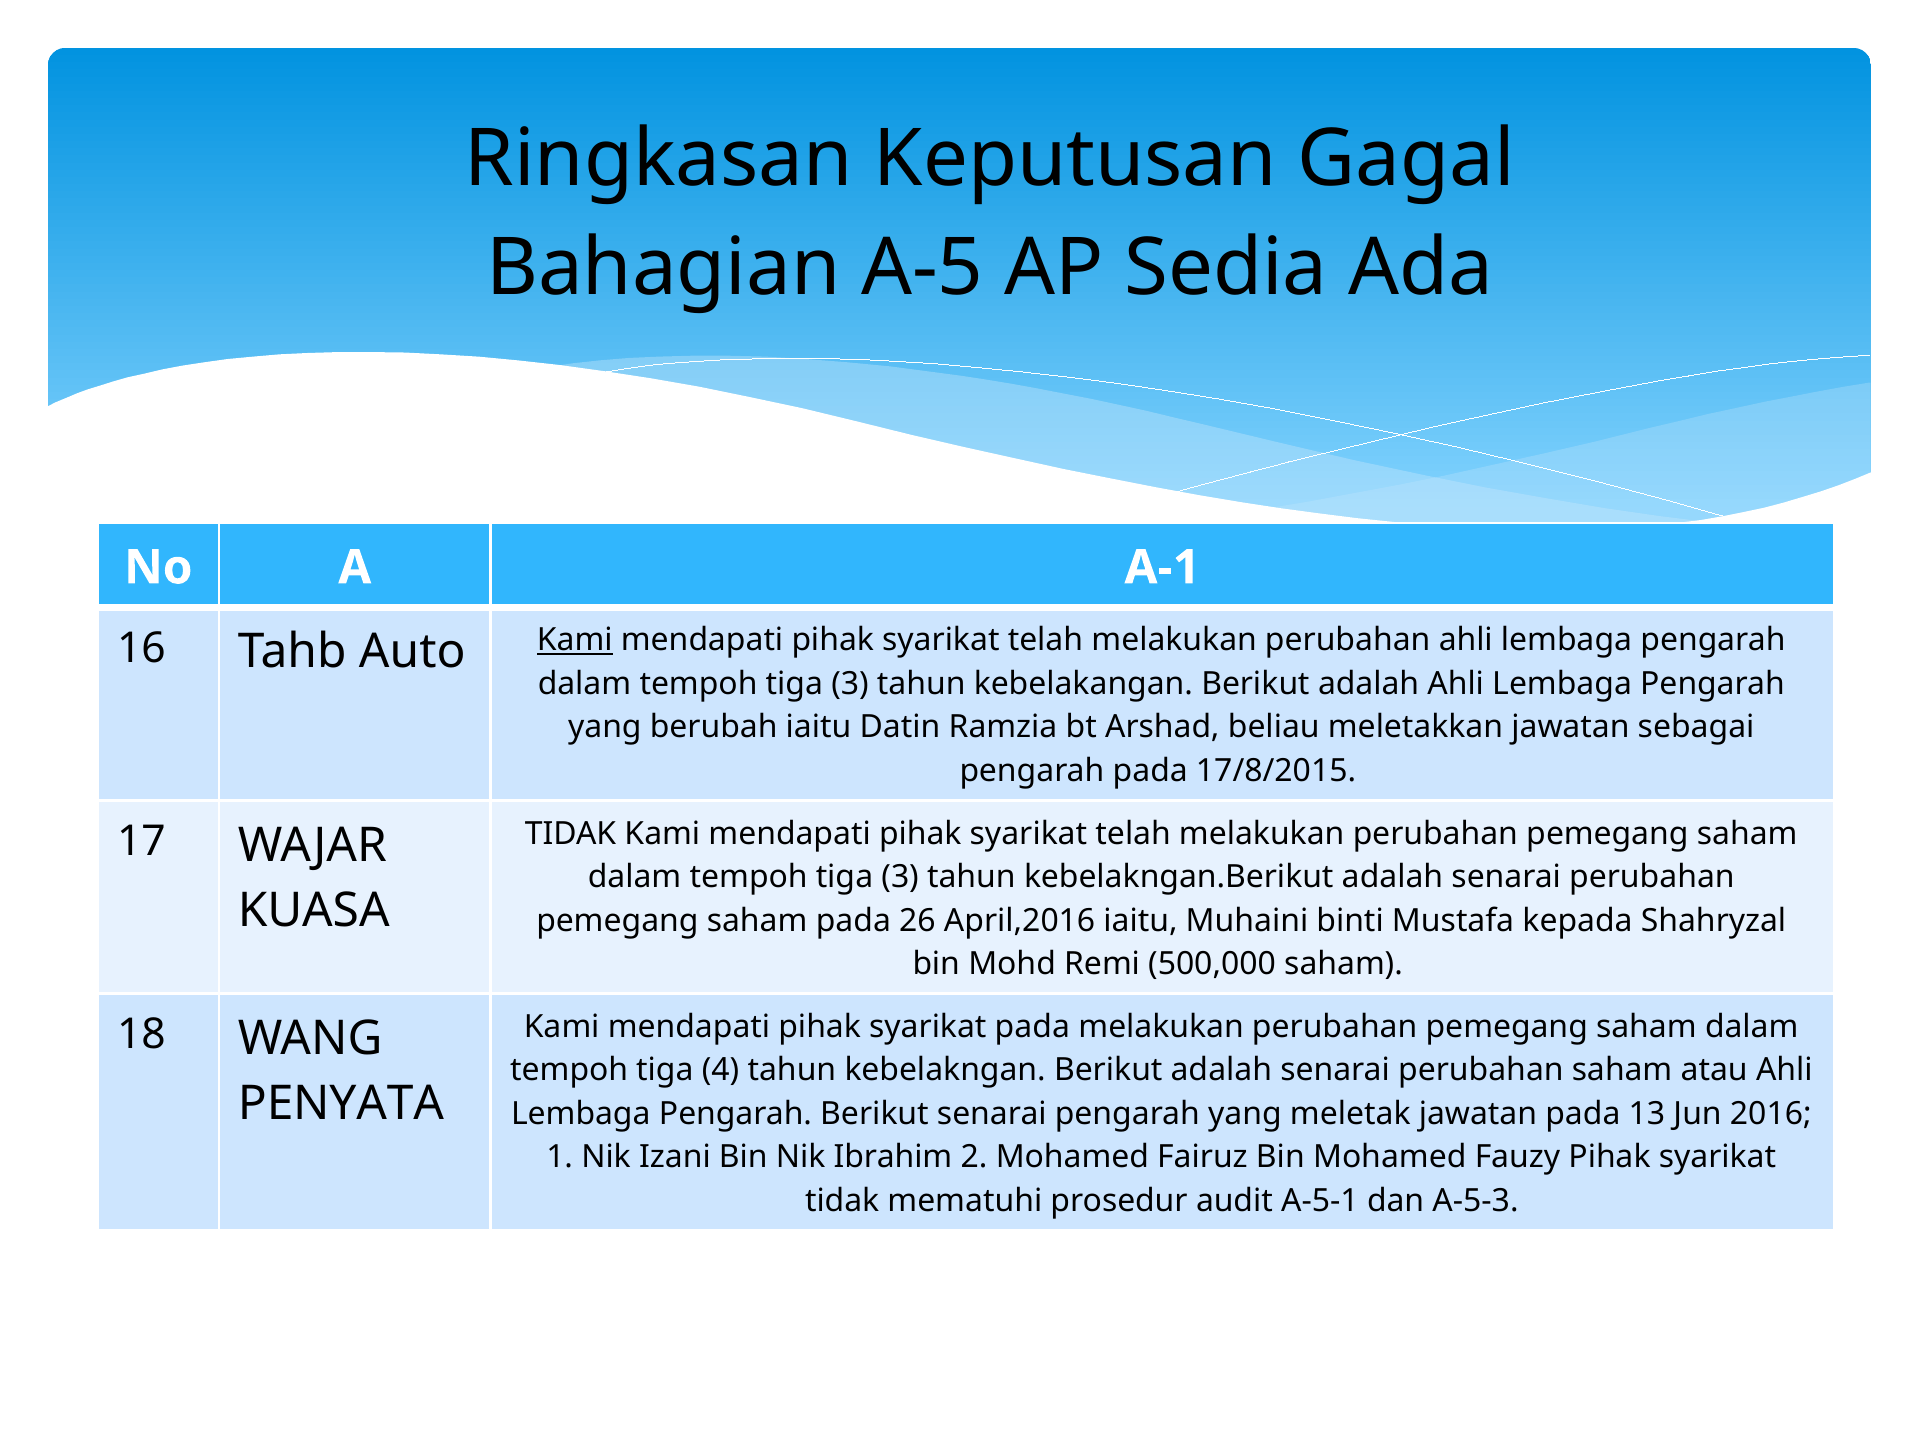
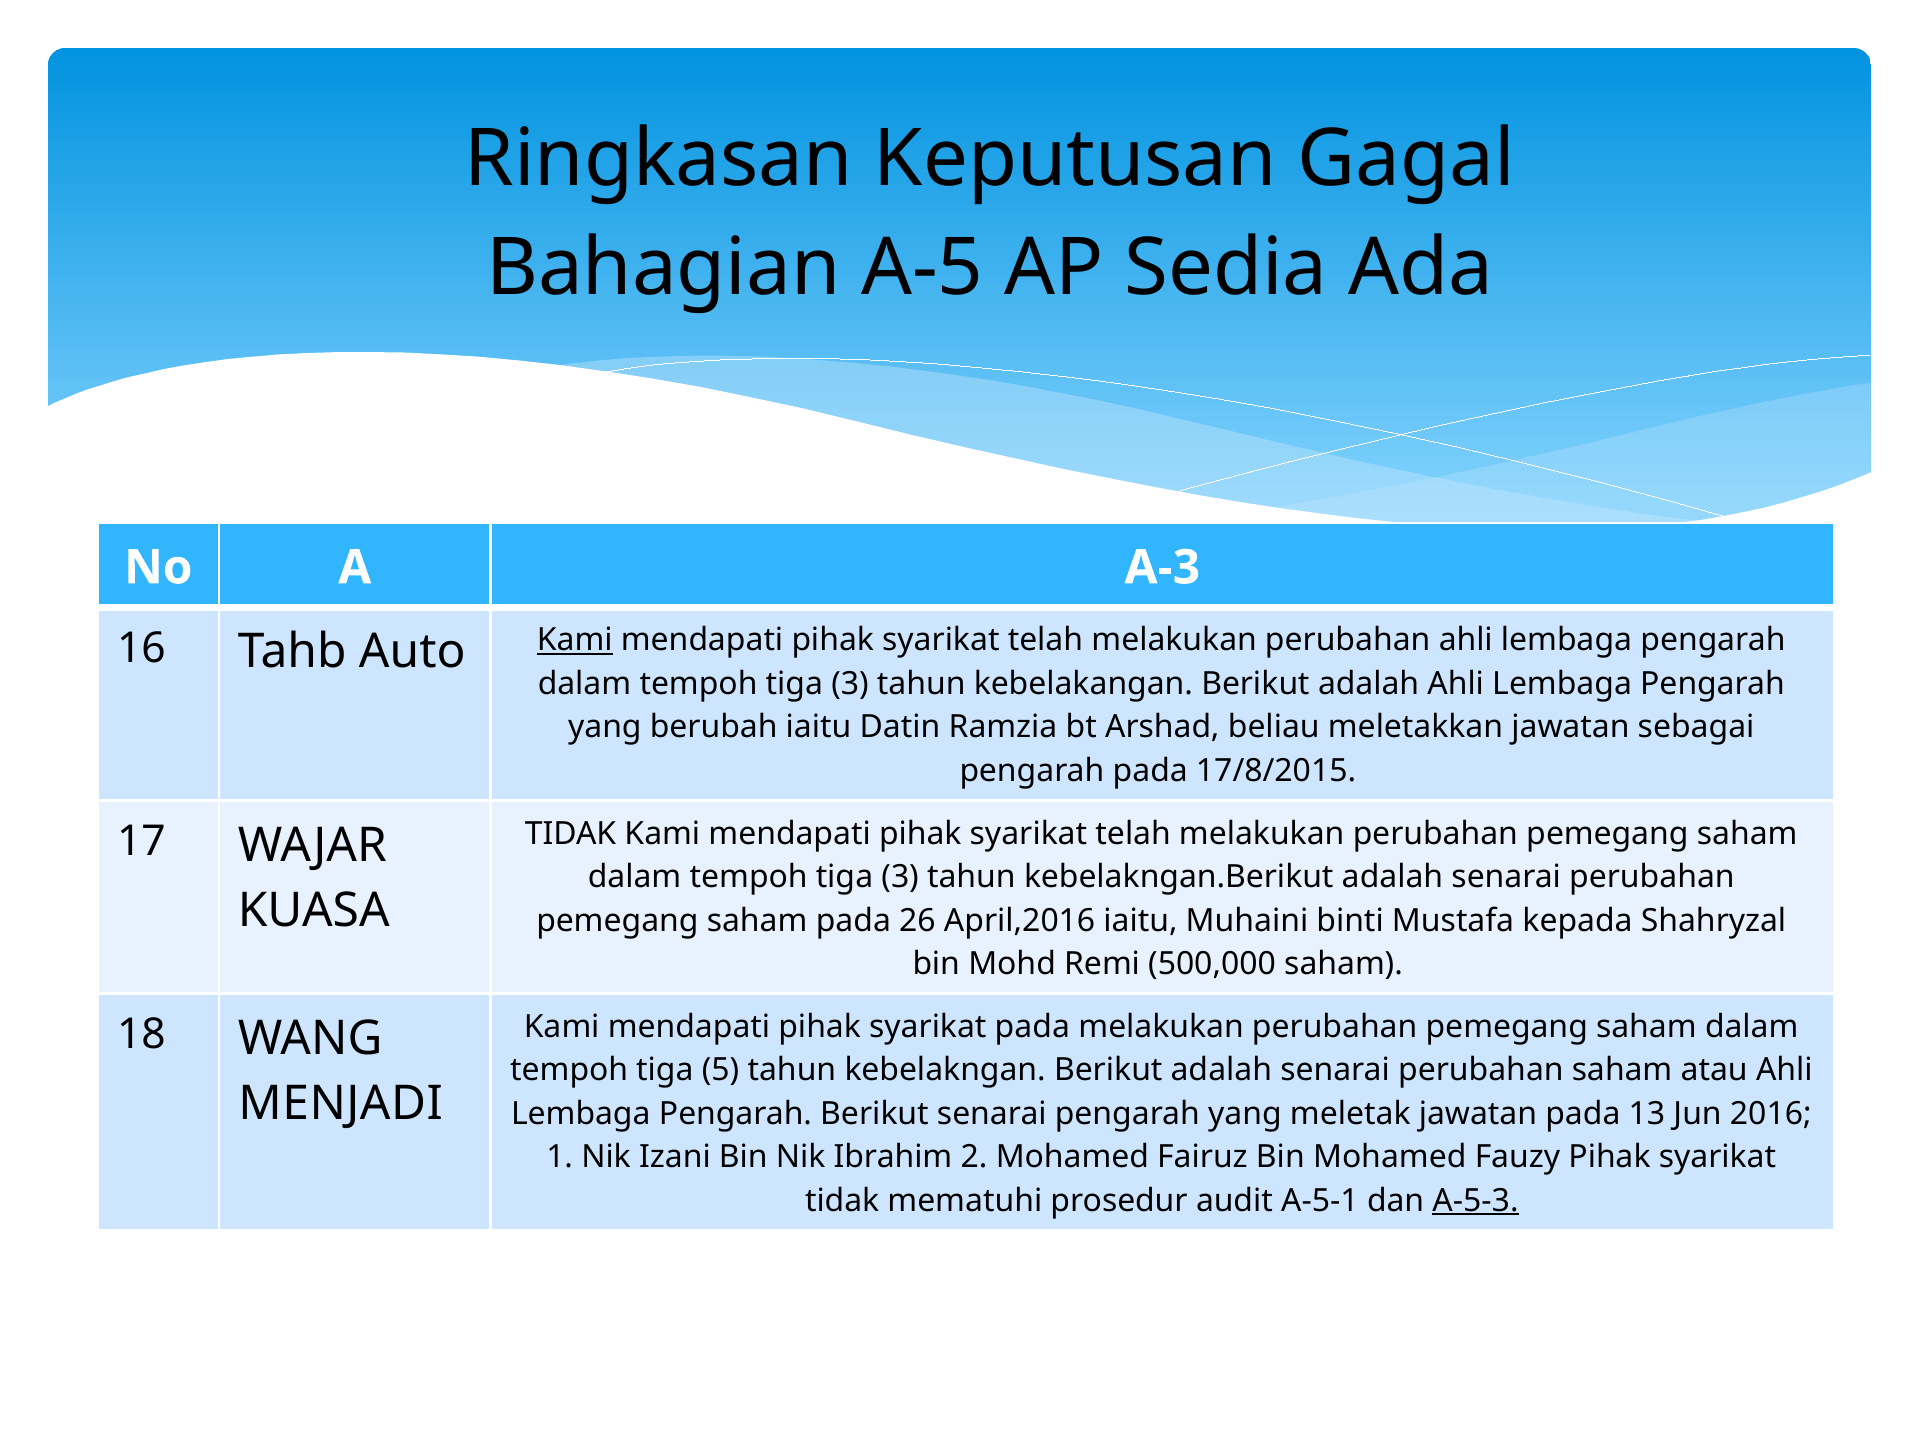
A-1: A-1 -> A-3 (1162, 568)
4: 4 -> 5 (721, 1070)
PENYATA: PENYATA -> MENJADI (341, 1103)
A-5-3 underline: none -> present (1476, 1200)
